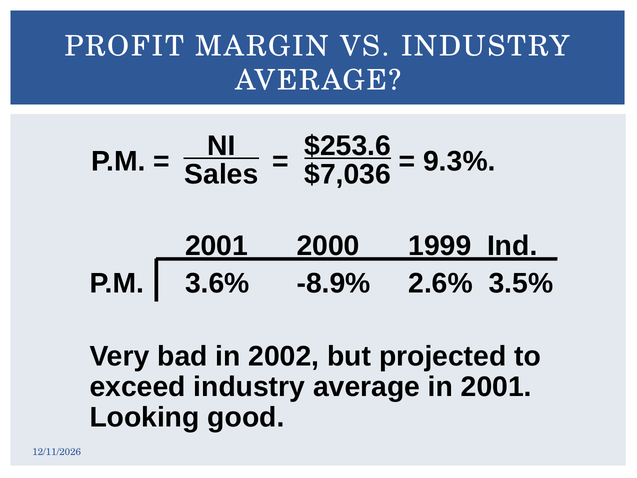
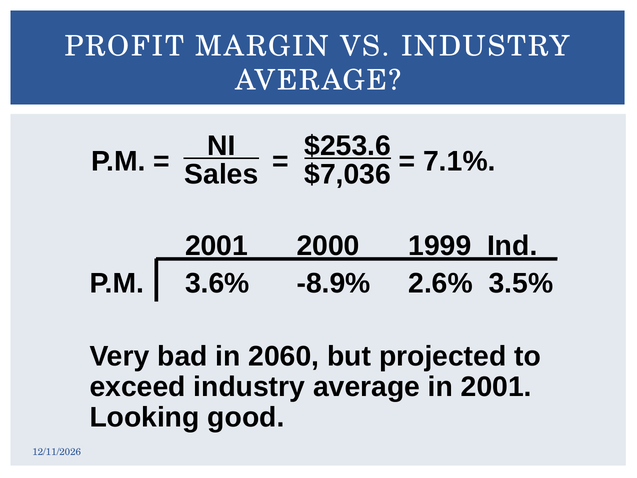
9.3%: 9.3% -> 7.1% (459, 161)
2002: 2002 -> 2060 (284, 356)
